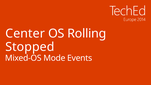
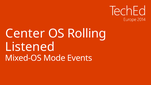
Stopped: Stopped -> Listened (30, 47)
